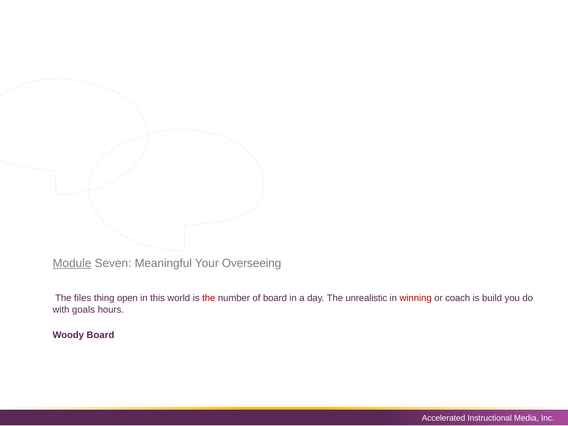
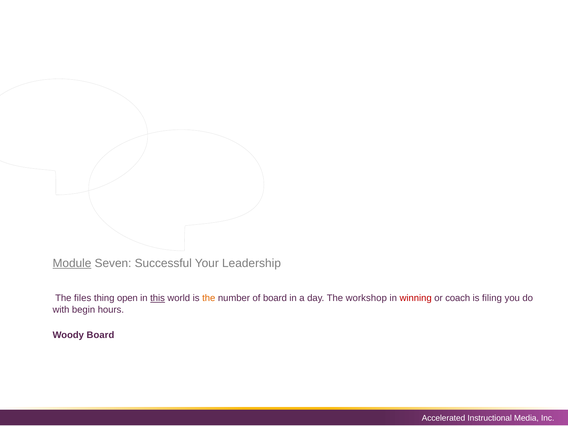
Meaningful: Meaningful -> Successful (163, 263)
Overseeing: Overseeing -> Leadership (251, 263)
this underline: none -> present (158, 298)
the colour: red -> orange (209, 298)
unrealistic: unrealistic -> workshop (366, 298)
build: build -> filing (492, 298)
goals: goals -> begin (84, 310)
